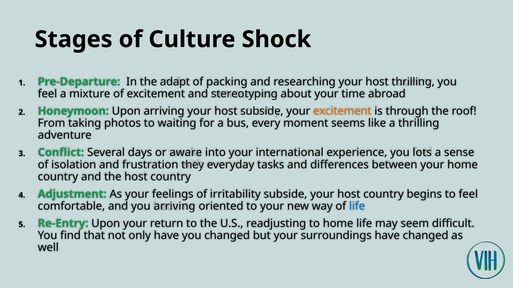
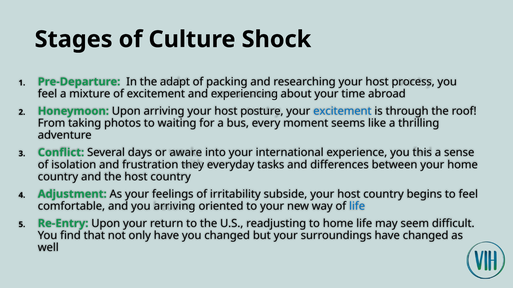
host thrilling: thrilling -> process (413, 82)
stereotyping: stereotyping -> experiencing (244, 94)
host subside: subside -> posture (262, 111)
excitement colour: orange -> blue (342, 111)
lots: lots -> this (422, 153)
